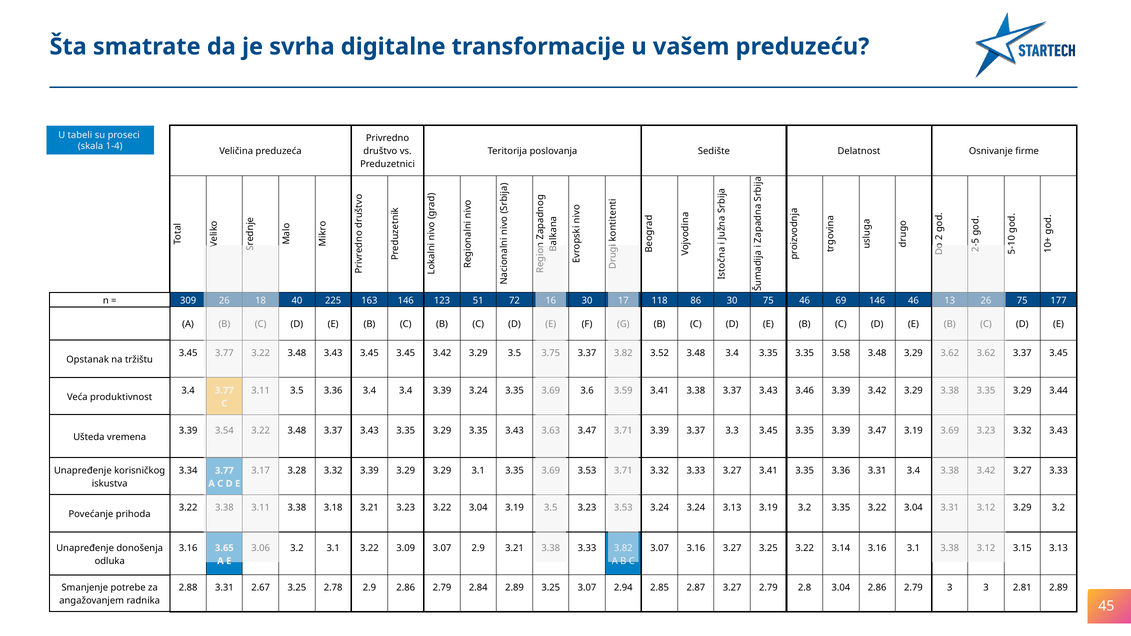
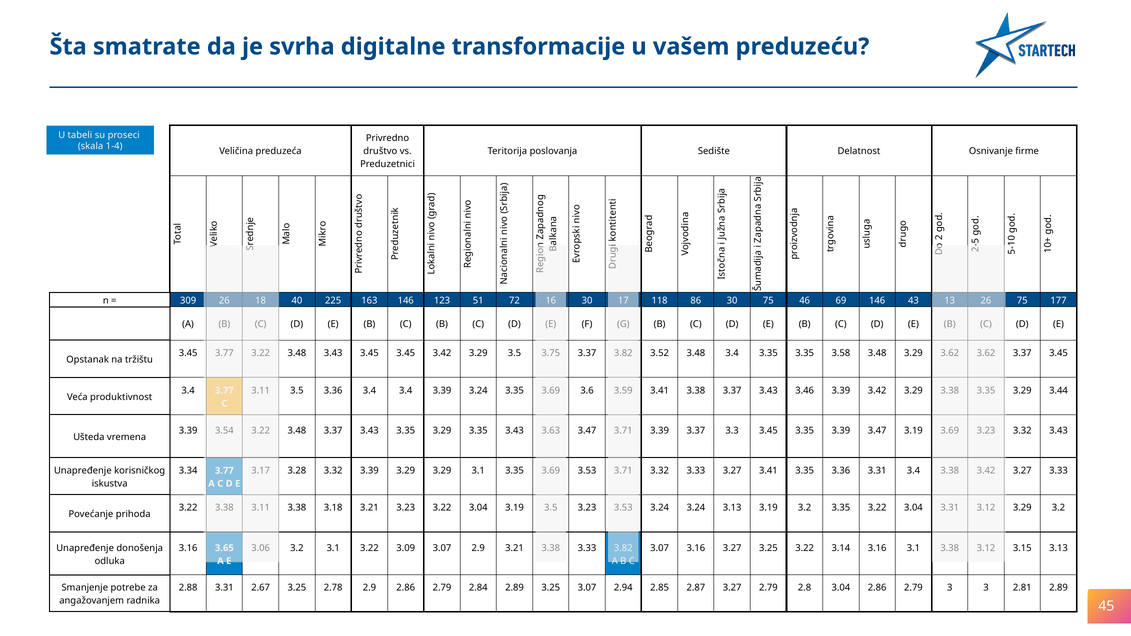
146 46: 46 -> 43 (913, 301)
